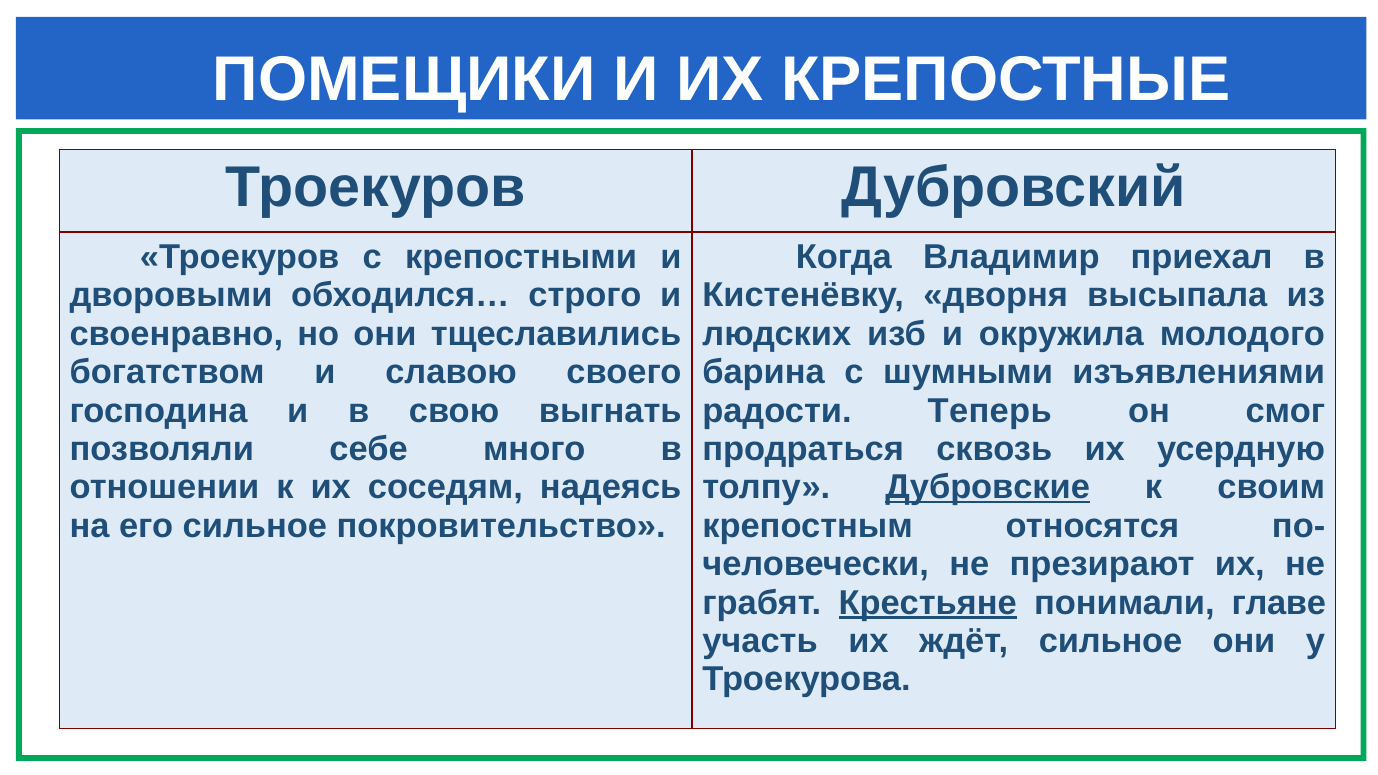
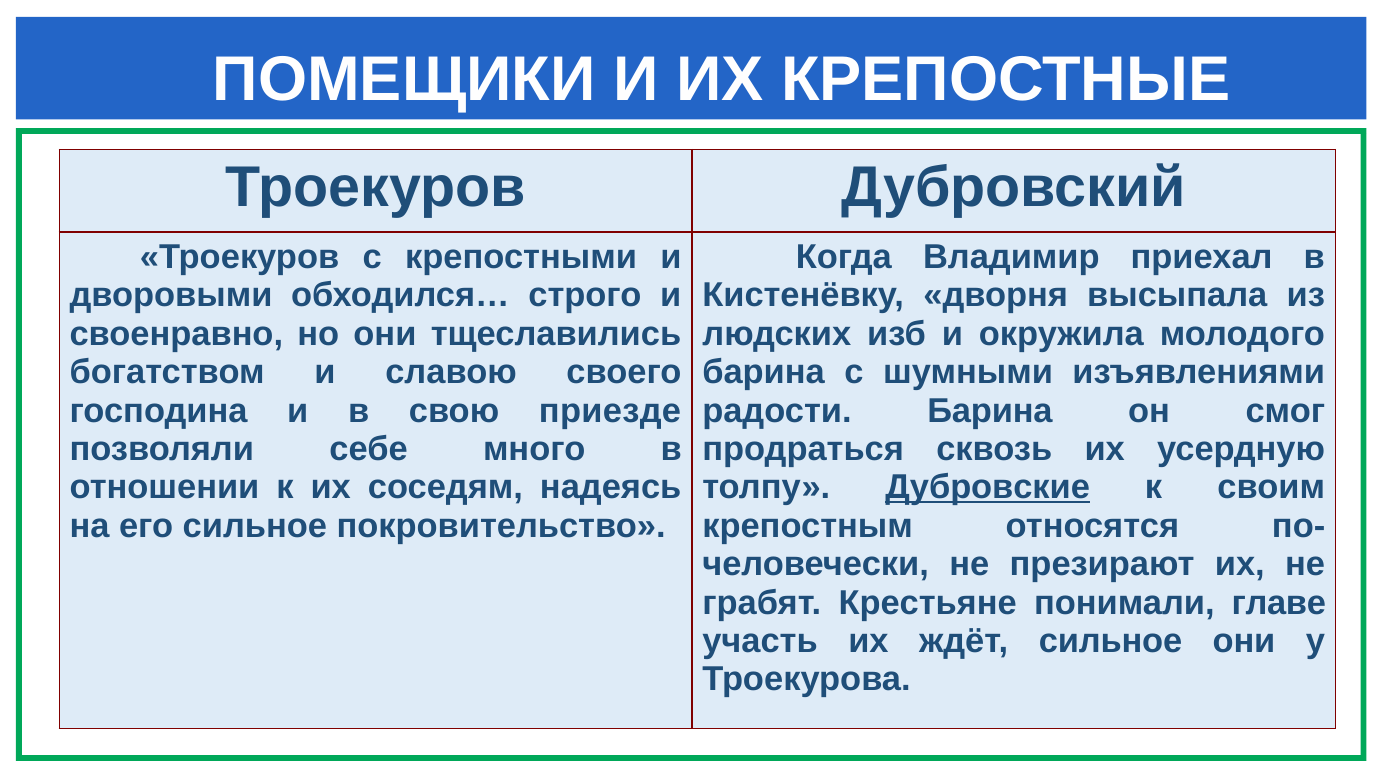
выгнать: выгнать -> приезде (610, 411)
радости Теперь: Теперь -> Барина (990, 411)
Крестьяне underline: present -> none (928, 603)
